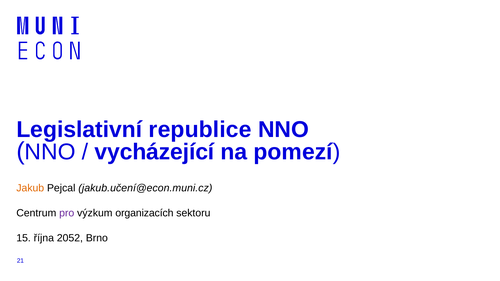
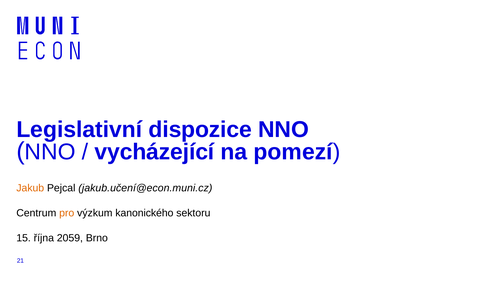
republice: republice -> dispozice (200, 130)
pro colour: purple -> orange (67, 213)
organizacích: organizacích -> kanonického (144, 213)
2052: 2052 -> 2059 (70, 238)
